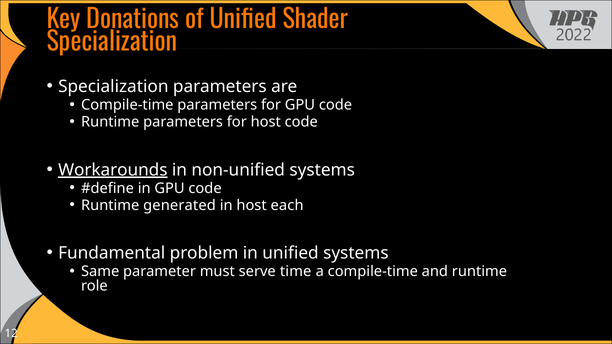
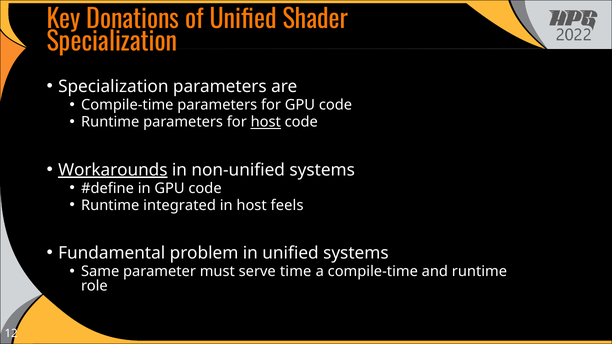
host underline: none -> present (266, 122)
generated: generated -> integrated (180, 206)
each: each -> feels (287, 206)
